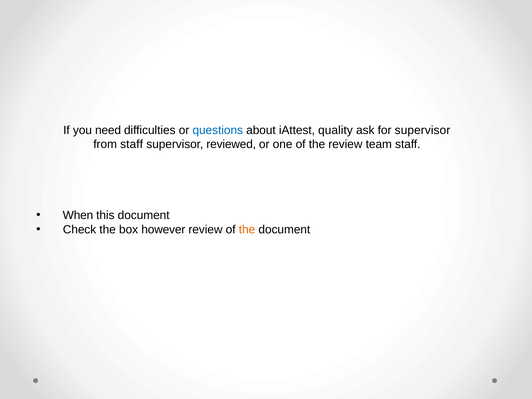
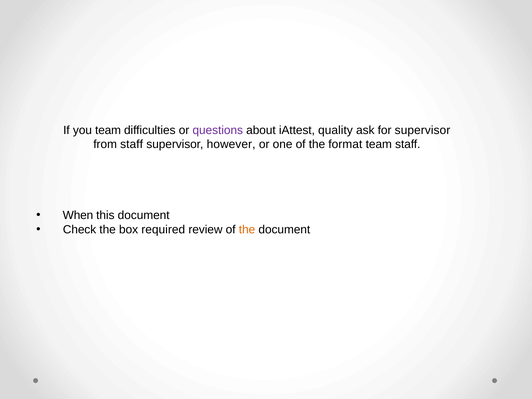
you need: need -> team (108, 130)
questions colour: blue -> purple (218, 130)
reviewed: reviewed -> however (231, 144)
the review: review -> format (345, 144)
however: however -> required (163, 229)
